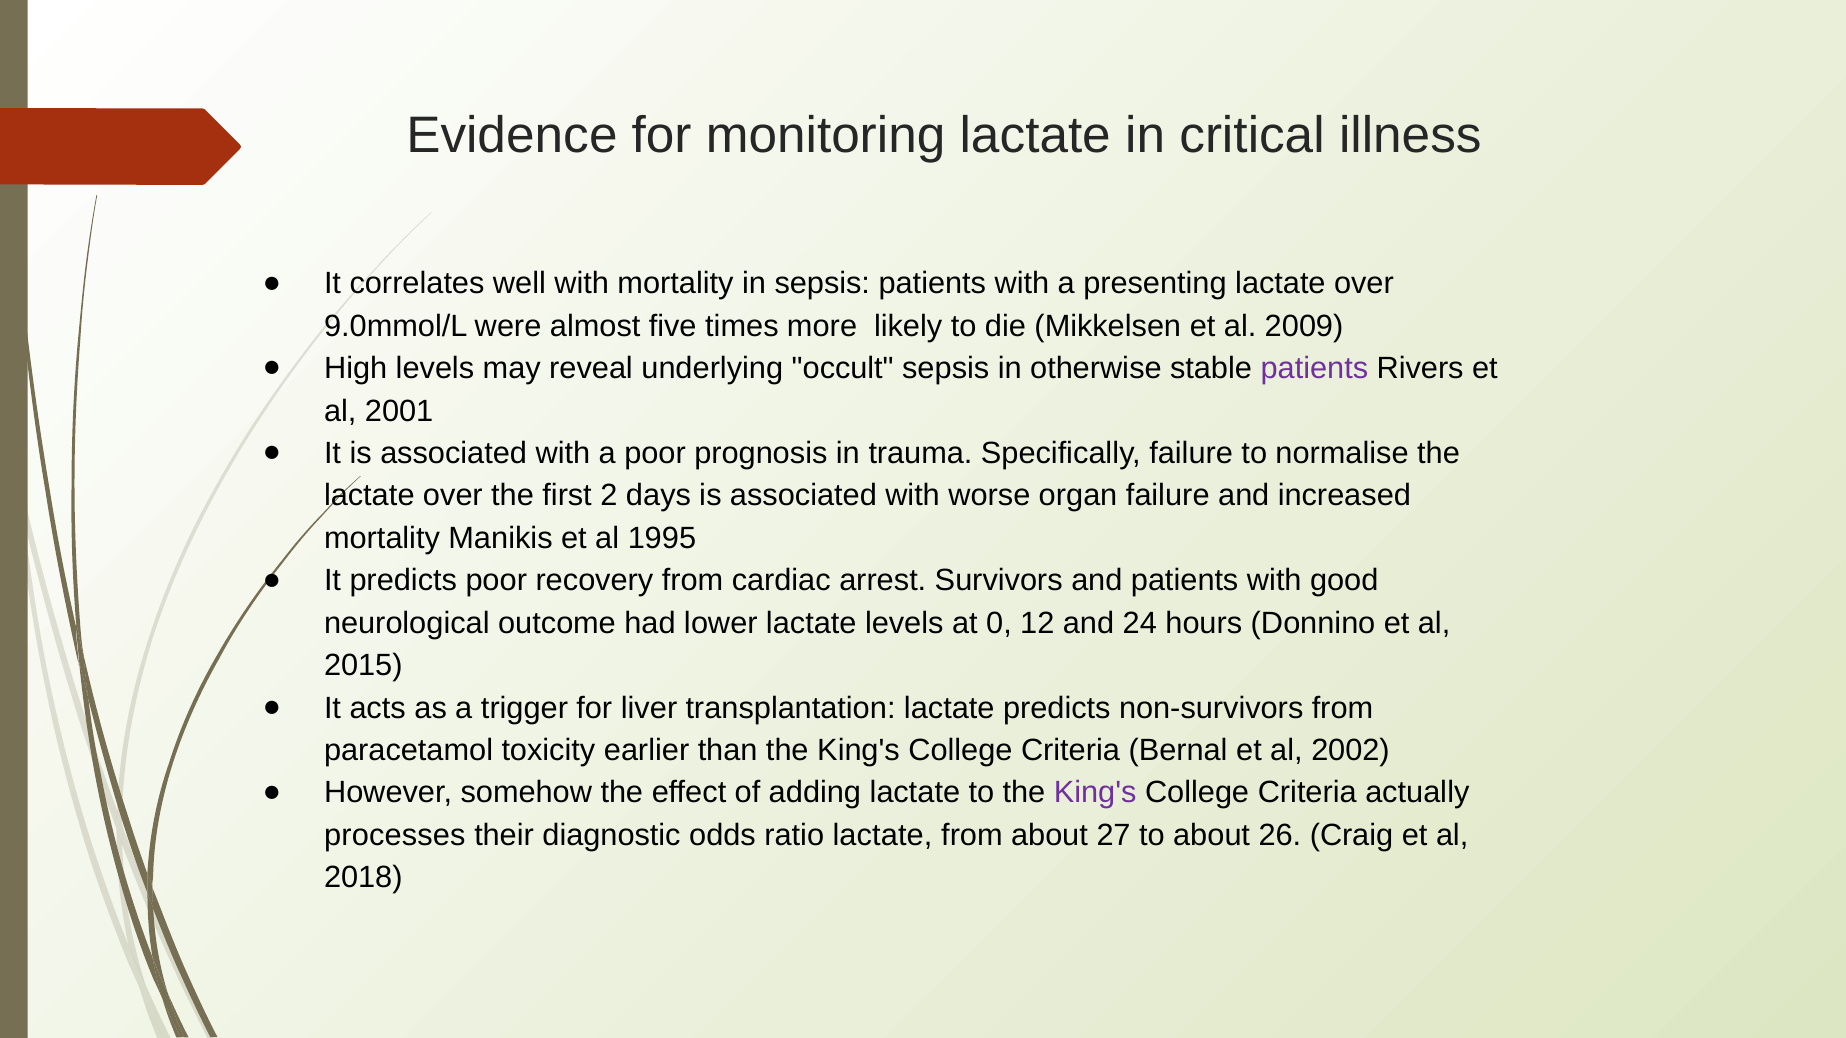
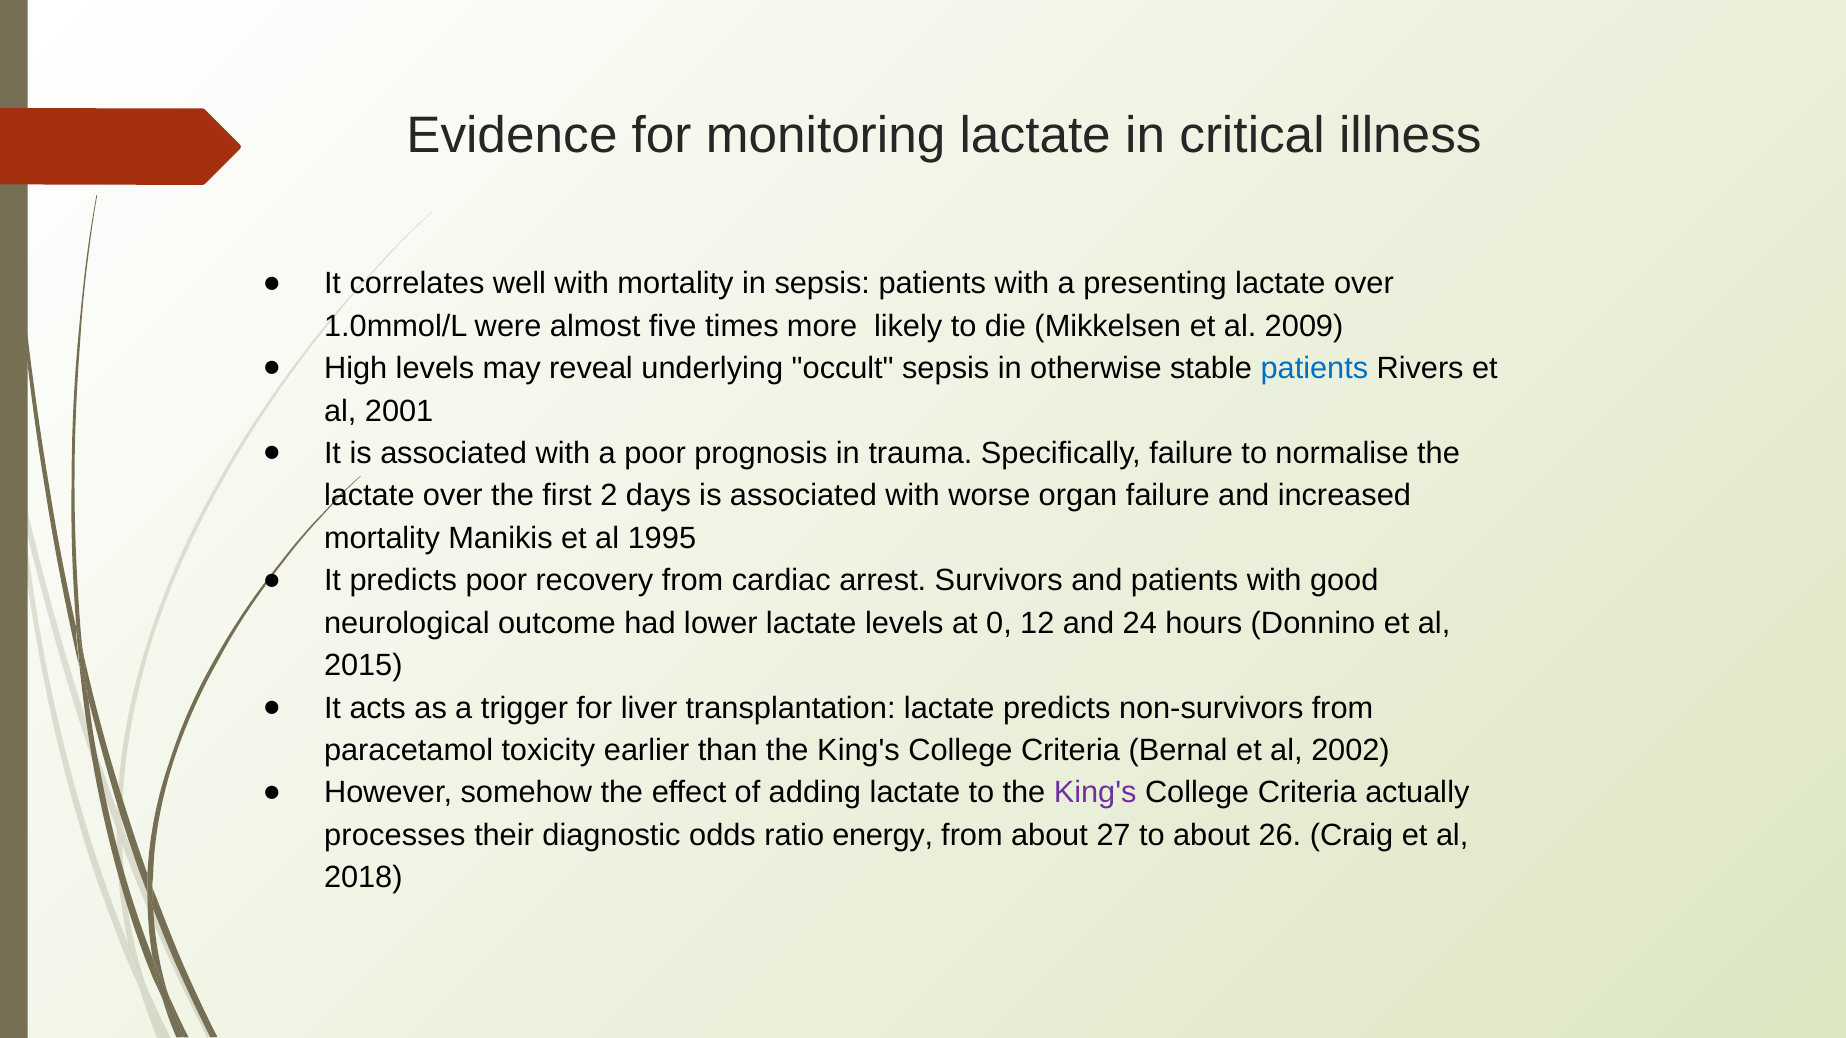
9.0mmol/L: 9.0mmol/L -> 1.0mmol/L (396, 326)
patients colour: purple -> blue (1314, 369)
ratio lactate: lactate -> energy (883, 836)
